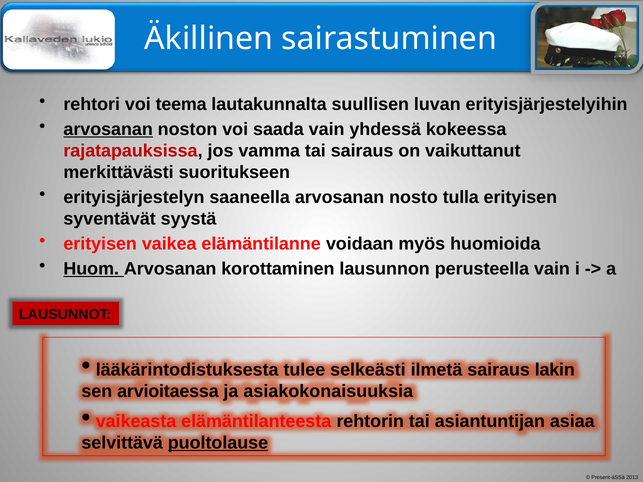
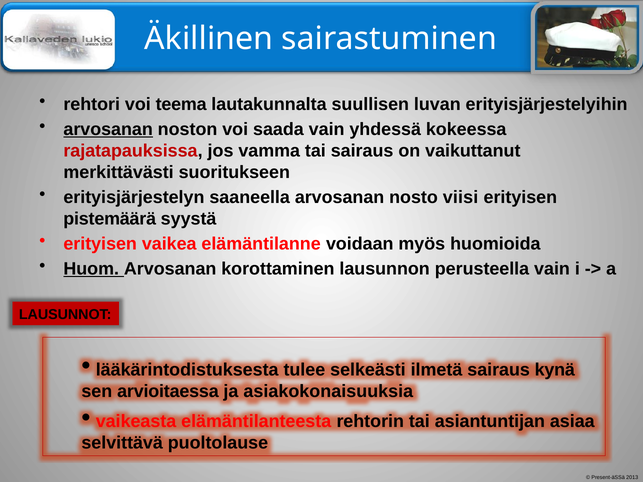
tulla: tulla -> viisi (461, 197)
syventävät: syventävät -> pistemäärä (110, 219)
lakin: lakin -> kynä (555, 370)
puoltolause underline: present -> none (218, 443)
